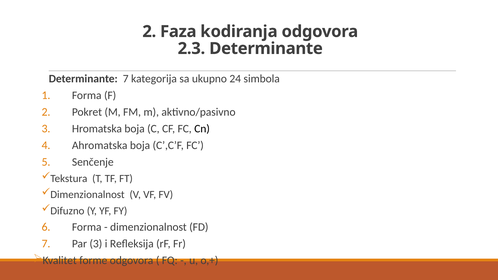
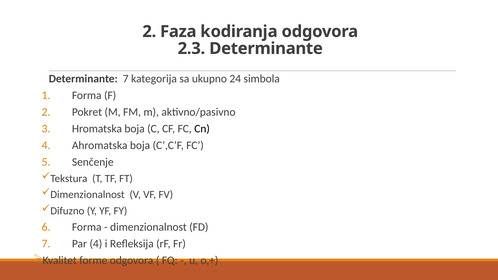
Par 3: 3 -> 4 (96, 244)
